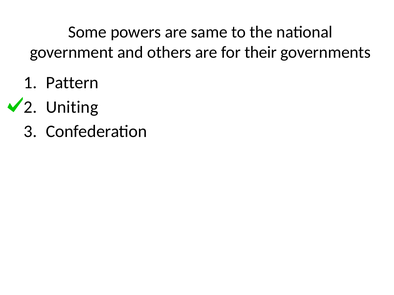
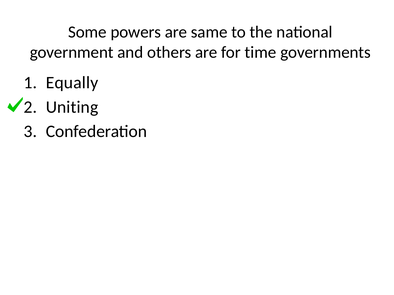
their: their -> time (261, 52)
Pattern: Pattern -> Equally (72, 83)
